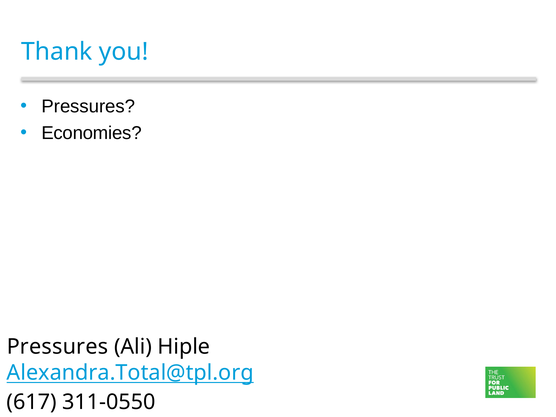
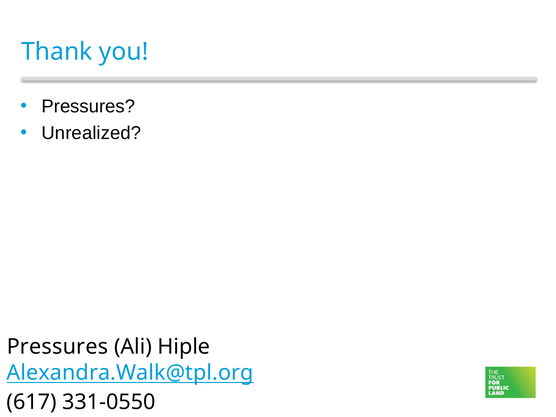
Economies: Economies -> Unrealized (91, 133)
Alexandra.Total@tpl.org: Alexandra.Total@tpl.org -> Alexandra.Walk@tpl.org (130, 373)
311-0550: 311-0550 -> 331-0550 (109, 402)
